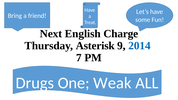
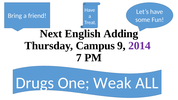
Charge: Charge -> Adding (121, 34)
Asterisk: Asterisk -> Campus (95, 46)
2014 colour: blue -> purple (139, 46)
